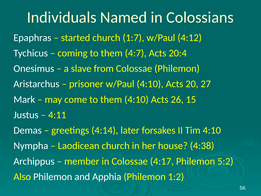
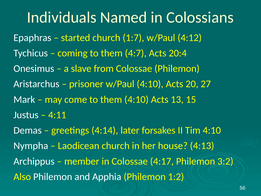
26: 26 -> 13 (177, 99)
4:38: 4:38 -> 4:13 (202, 146)
5:2: 5:2 -> 3:2 (225, 161)
